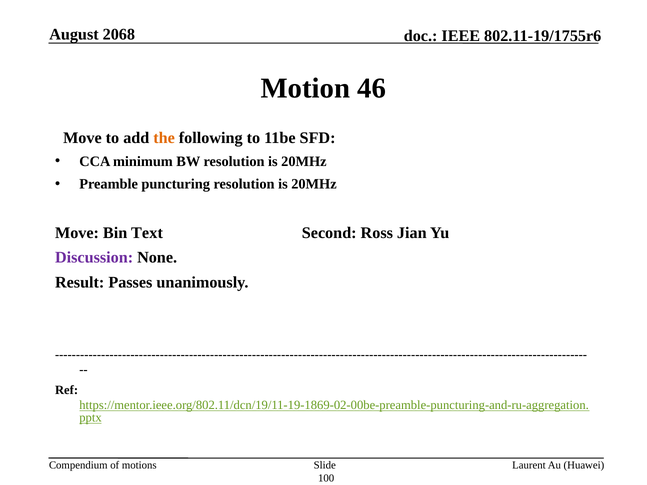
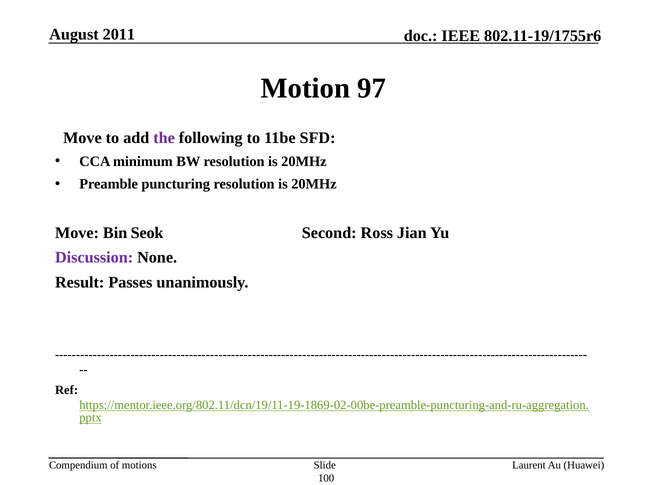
2068: 2068 -> 2011 (119, 34)
46: 46 -> 97 (372, 88)
the colour: orange -> purple (164, 138)
Text: Text -> Seok (147, 233)
